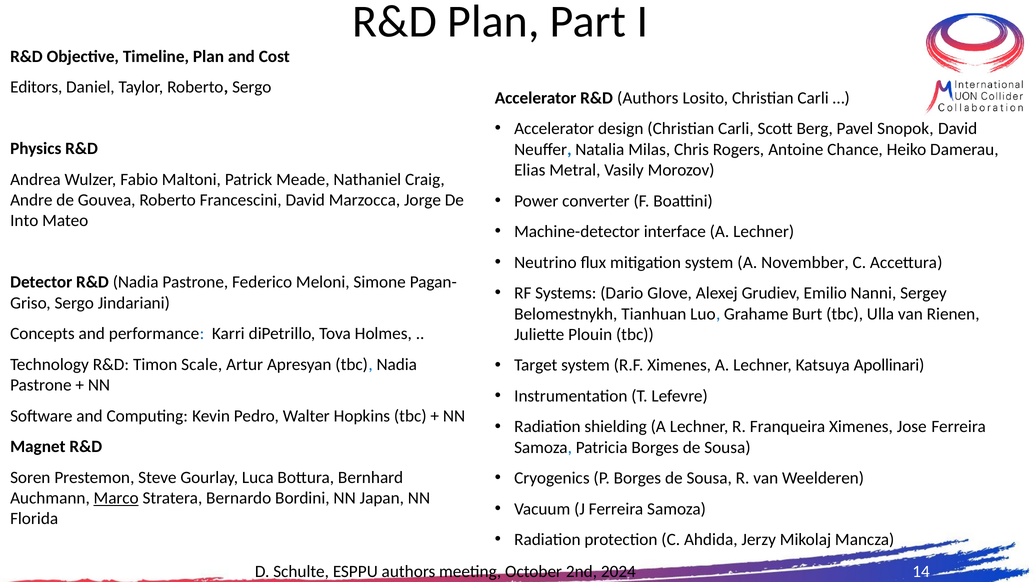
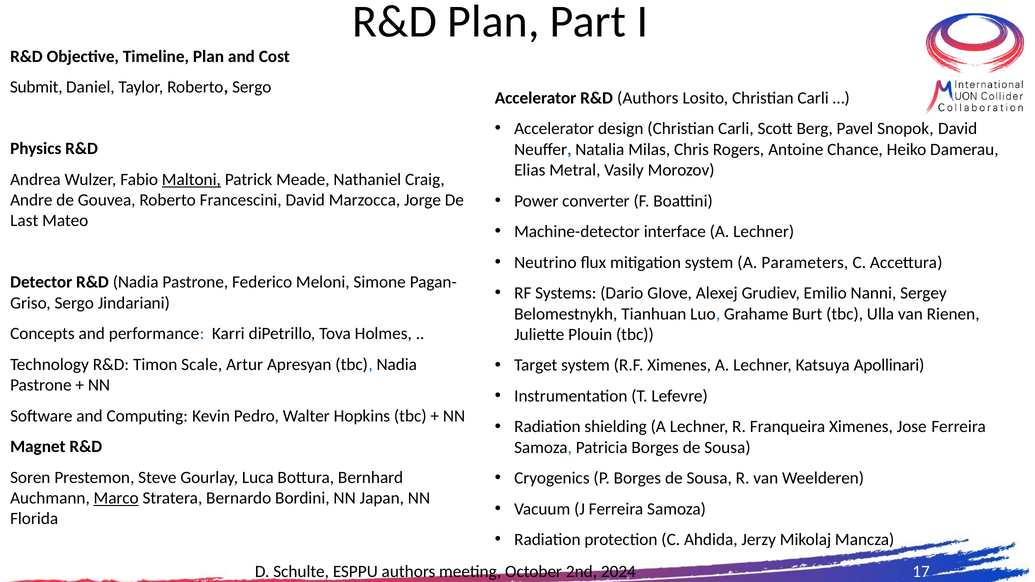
Editors: Editors -> Submit (36, 87)
Maltoni underline: none -> present (191, 179)
Into: Into -> Last (24, 221)
Novembber: Novembber -> Parameters (805, 262)
14: 14 -> 17 (921, 572)
